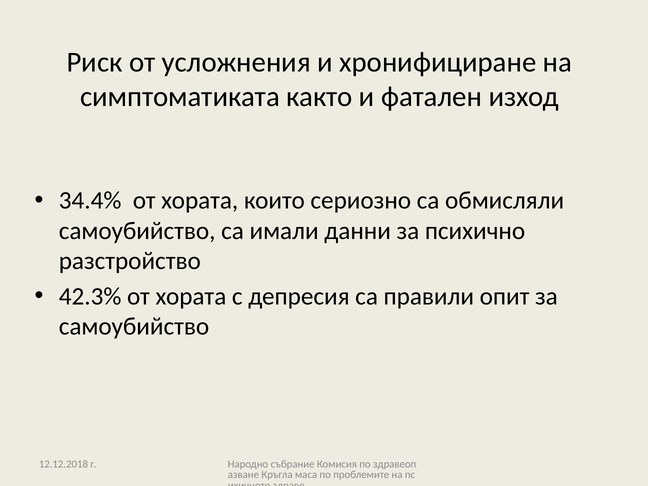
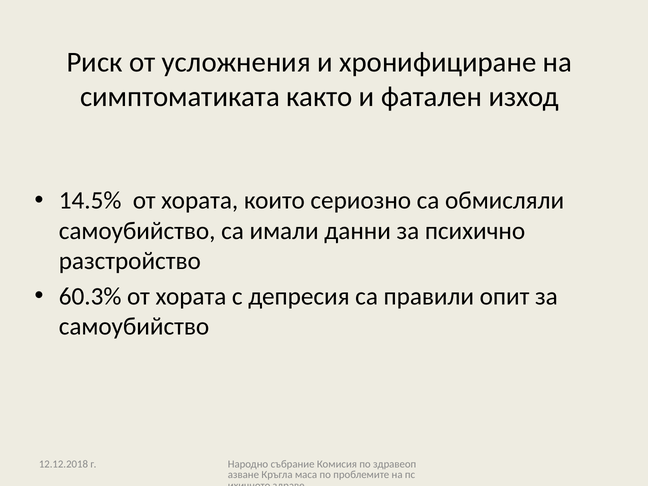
34.4%: 34.4% -> 14.5% (90, 201)
42.3%: 42.3% -> 60.3% (90, 296)
